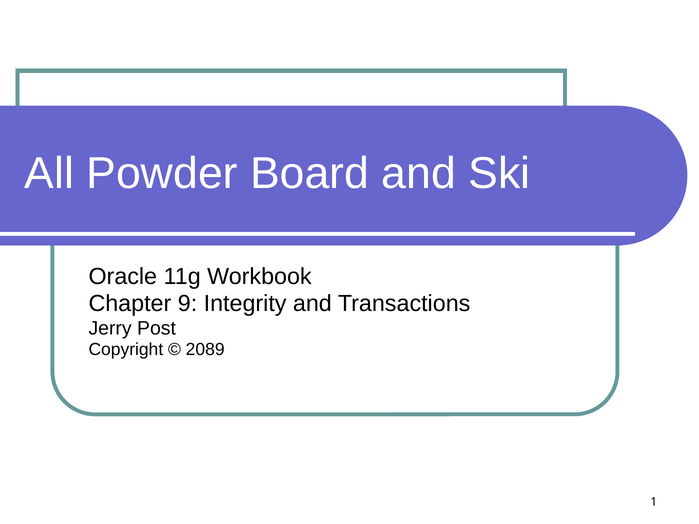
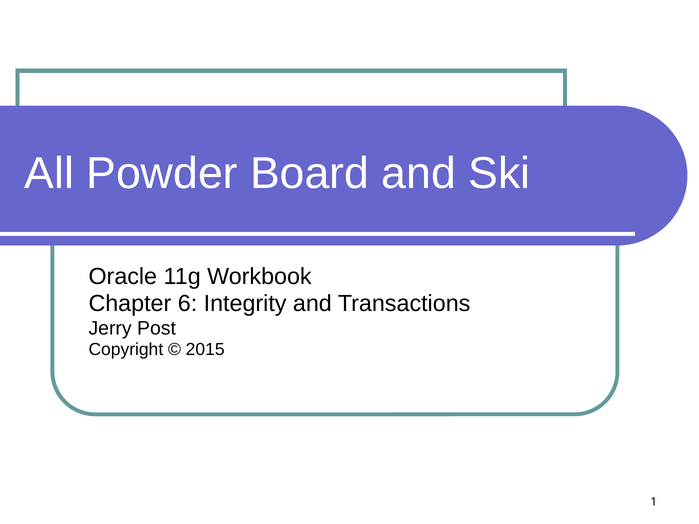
9: 9 -> 6 (188, 304)
2089: 2089 -> 2015 (205, 350)
